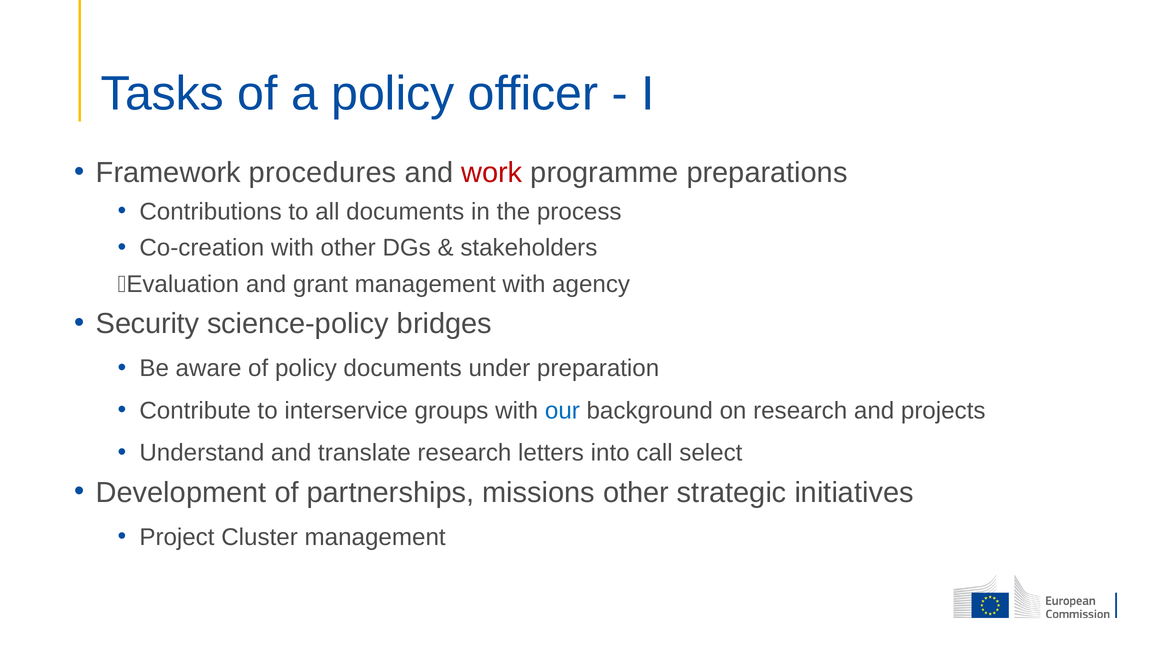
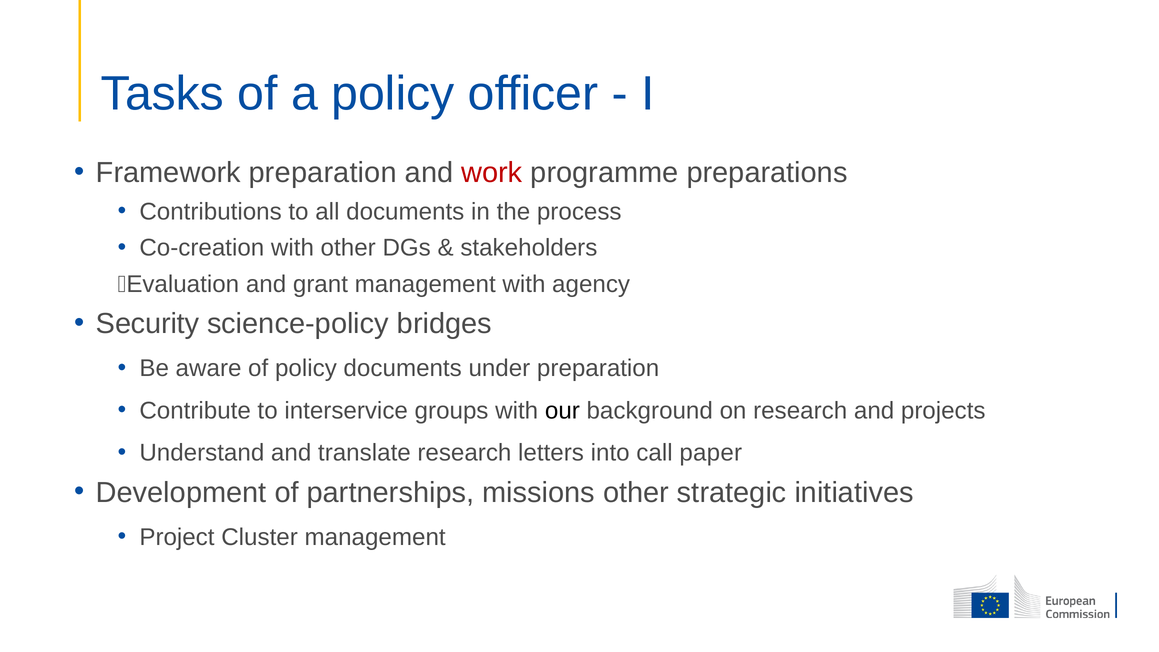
Framework procedures: procedures -> preparation (323, 173)
our colour: blue -> black (562, 411)
select: select -> paper (711, 453)
